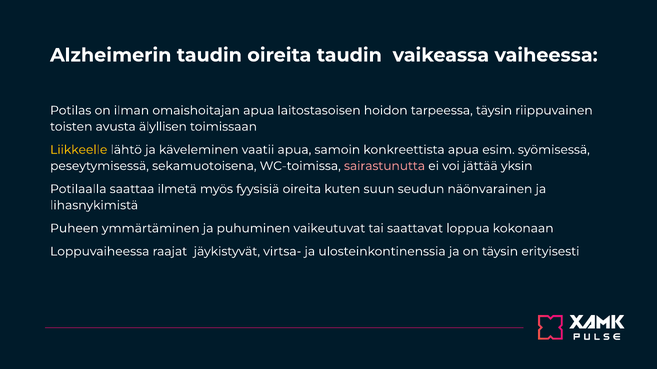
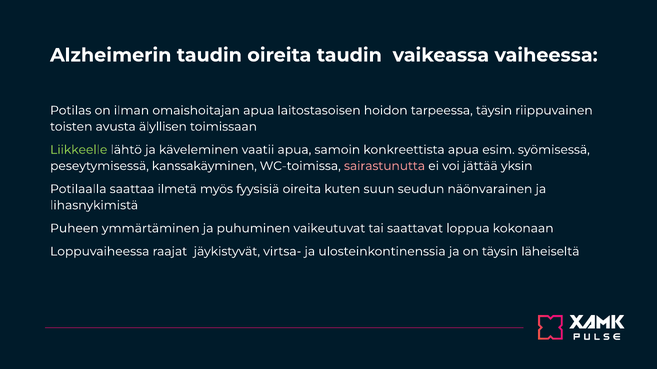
Liikkeelle colour: yellow -> light green (79, 150)
sekamuotoisena: sekamuotoisena -> kanssakäyminen (204, 166)
erityisesti: erityisesti -> läheiseltä (550, 252)
